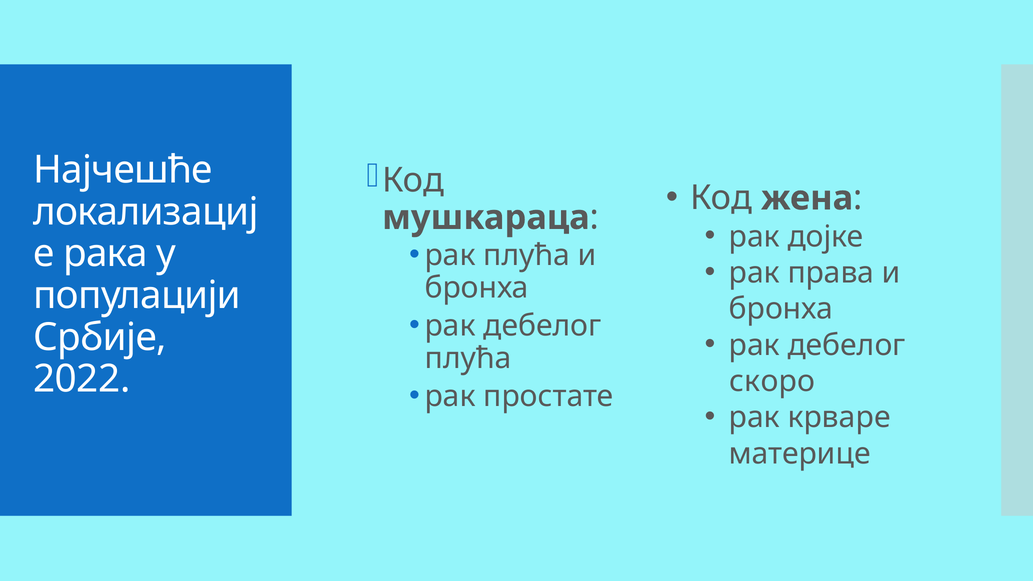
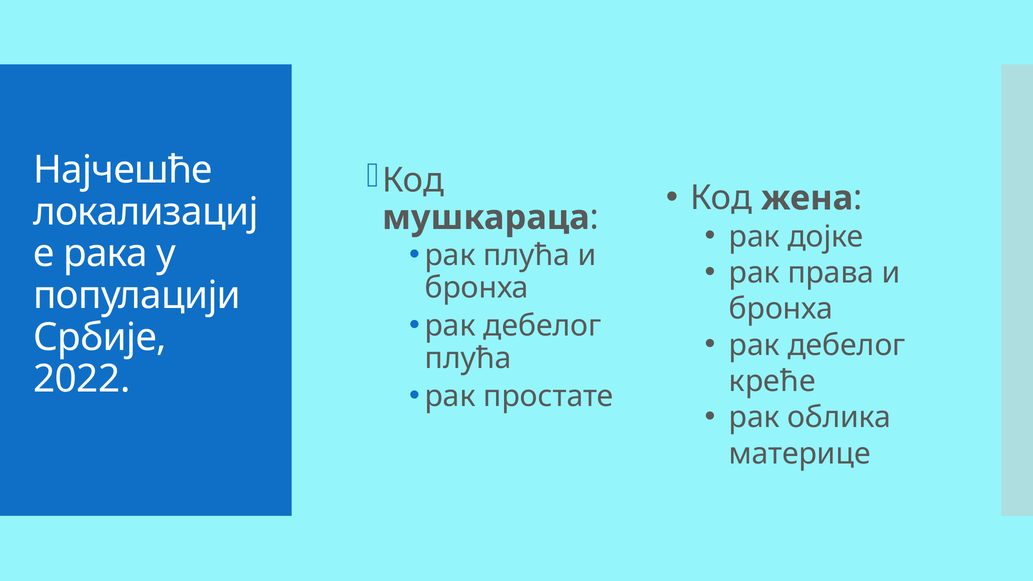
скоро: скоро -> креће (772, 381)
крваре: крваре -> облика (839, 417)
